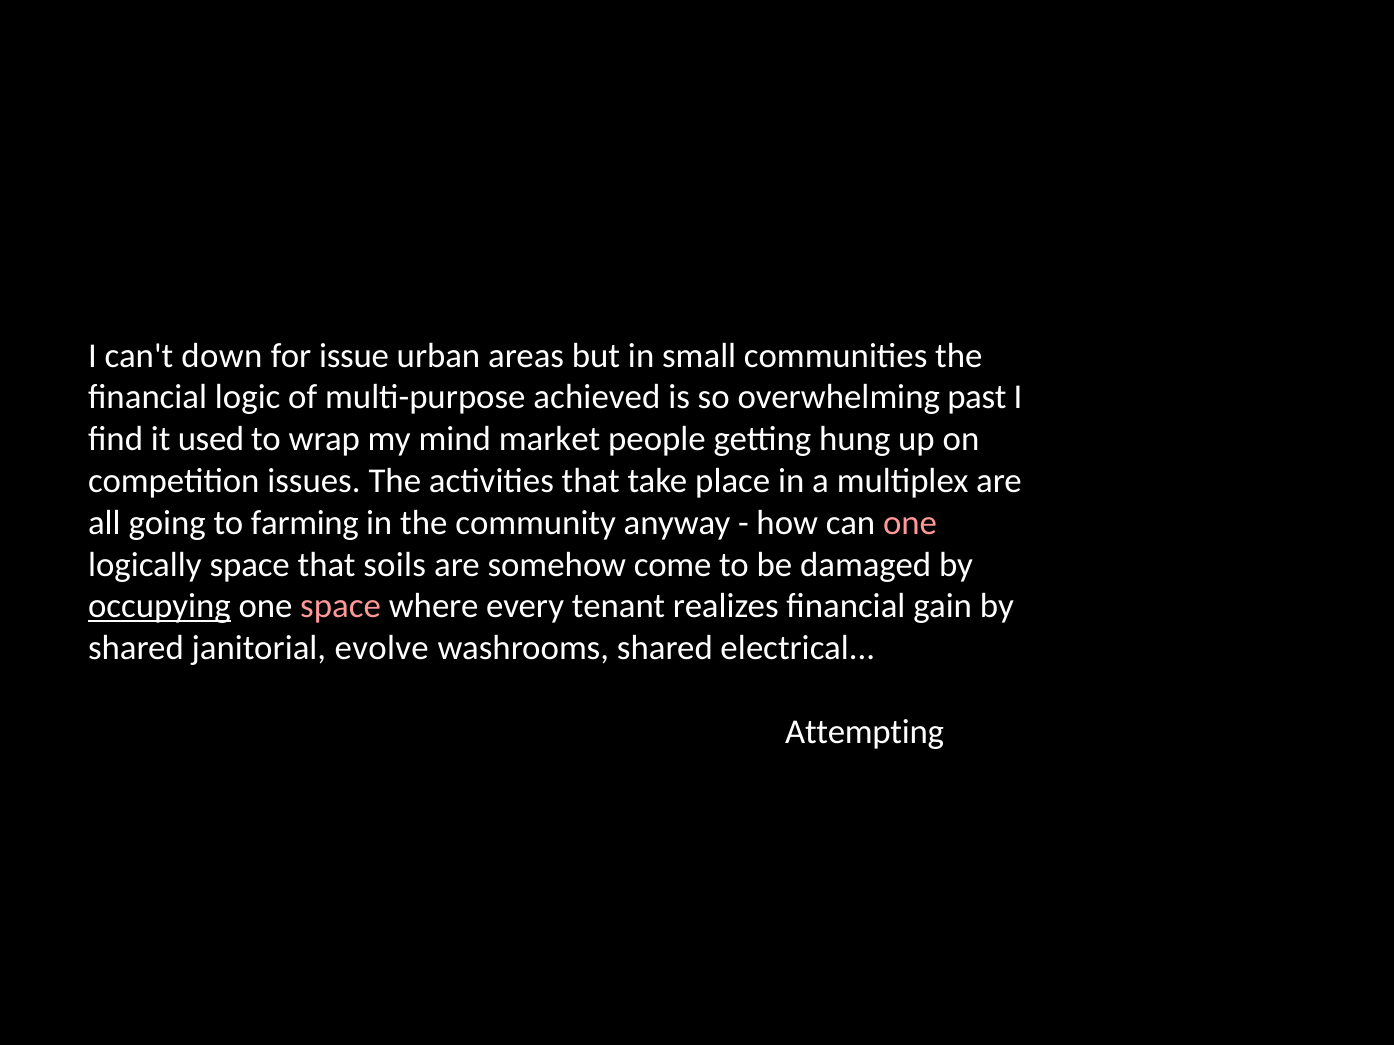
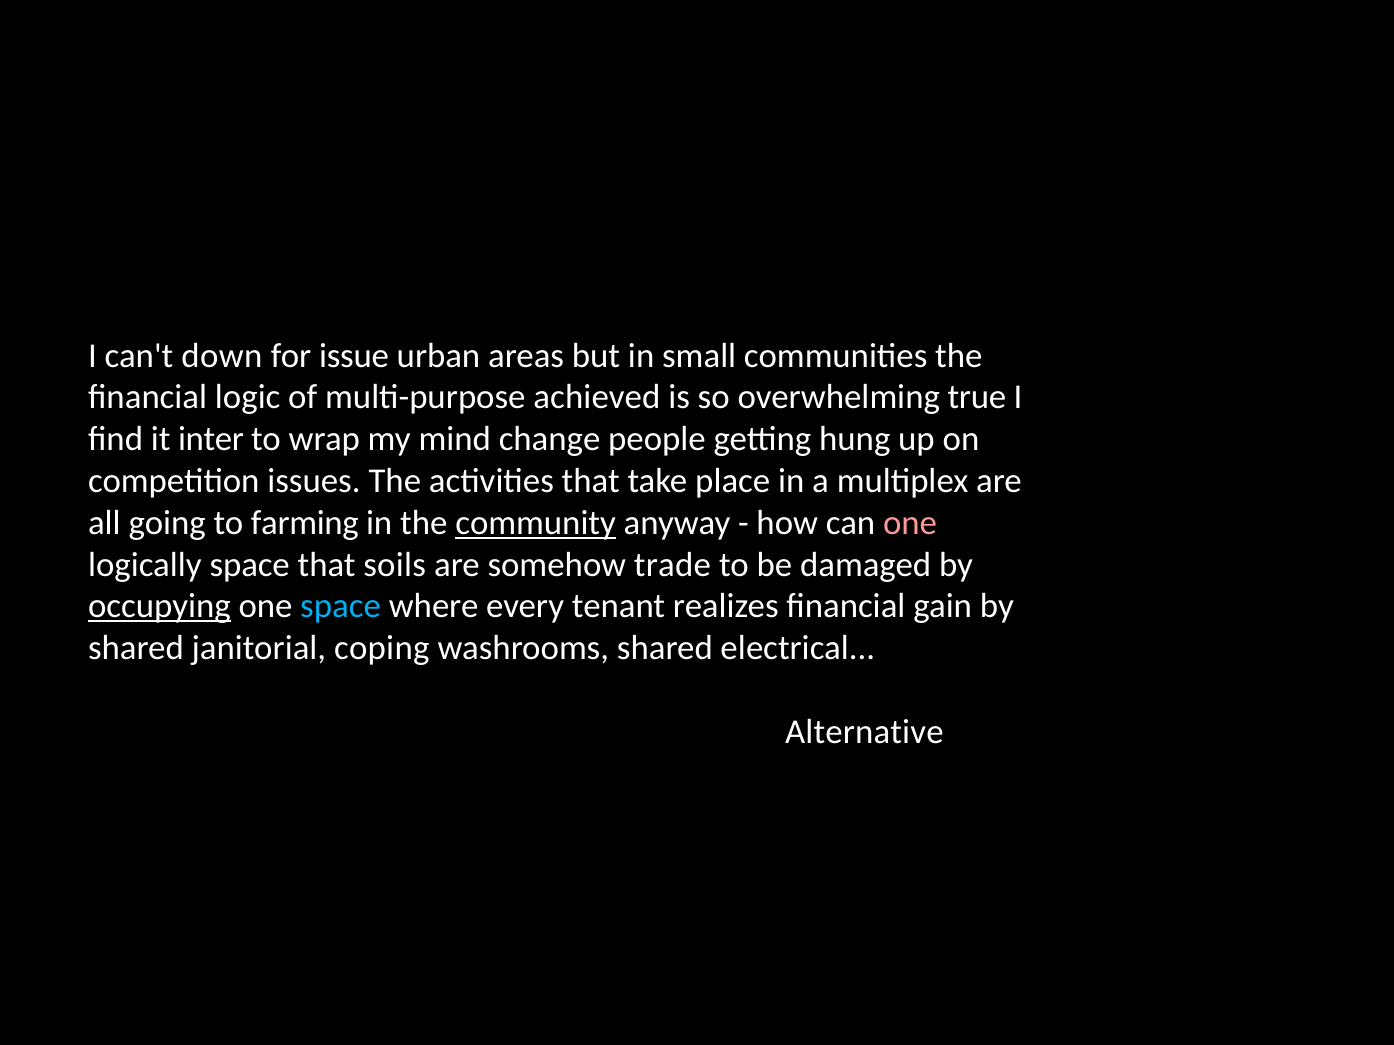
past: past -> true (977, 398)
used: used -> inter (211, 439)
market: market -> change (550, 439)
community underline: none -> present (536, 523)
come: come -> trade (672, 565)
space colour: pink -> light blue (341, 607)
evolve: evolve -> coping (382, 649)
Attempting: Attempting -> Alternative (864, 732)
